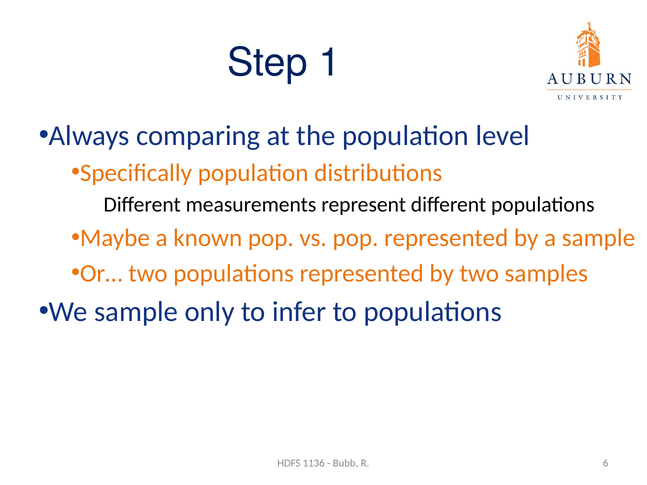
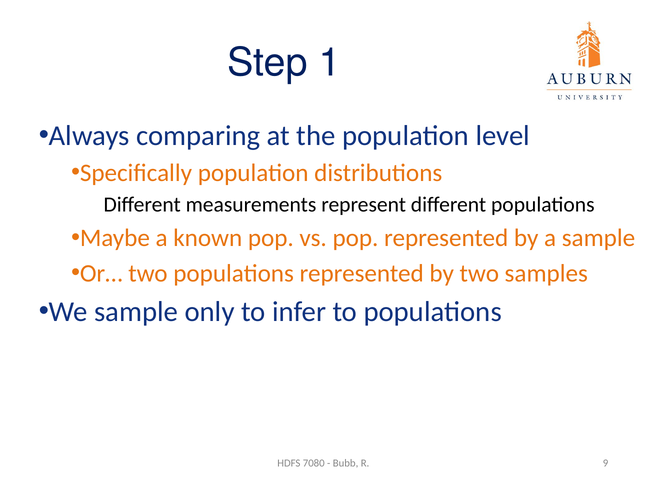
1136: 1136 -> 7080 (314, 463)
6: 6 -> 9 (606, 463)
